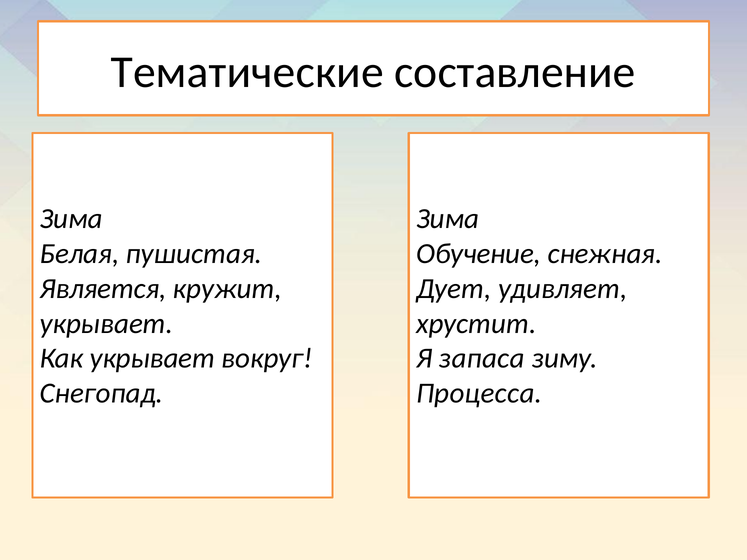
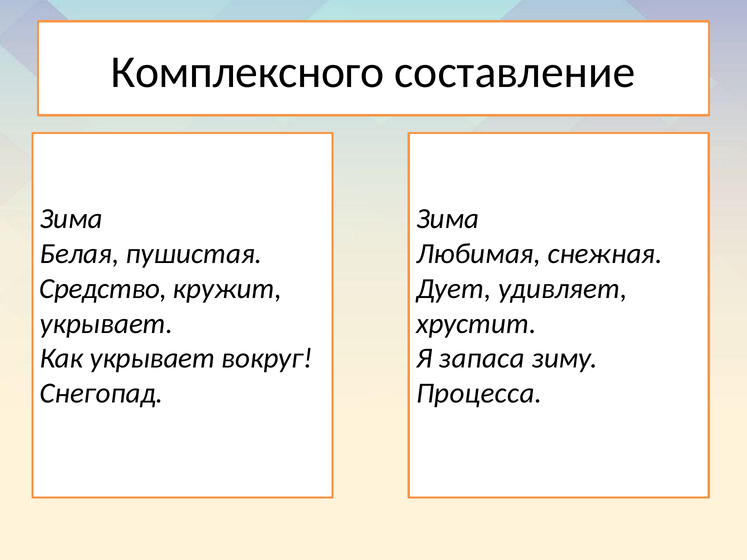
Тематические: Тематические -> Комплексного (248, 72)
Обучение: Обучение -> Любимая (479, 254)
Является: Является -> Средство (103, 289)
